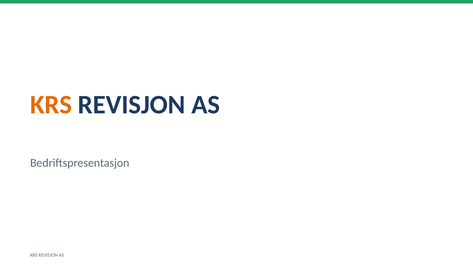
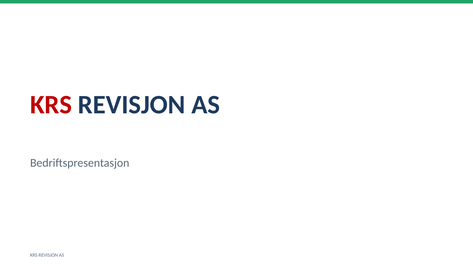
KRS colour: orange -> red (51, 105)
